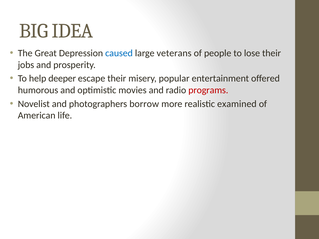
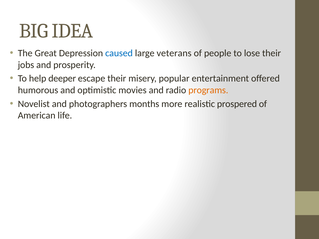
programs colour: red -> orange (208, 90)
borrow: borrow -> months (144, 104)
examined: examined -> prospered (237, 104)
